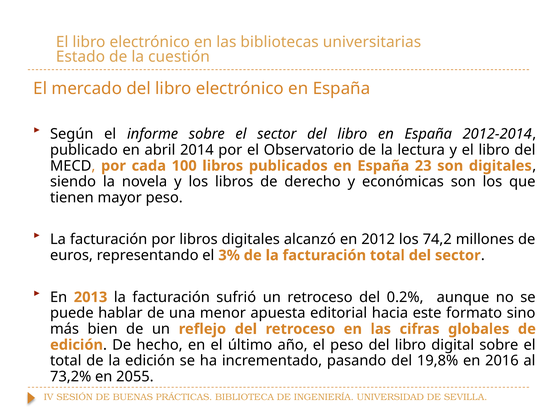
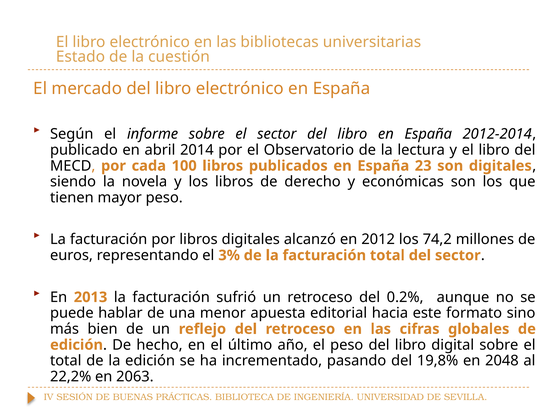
2016: 2016 -> 2048 (502, 361)
73,2%: 73,2% -> 22,2% (71, 376)
2055: 2055 -> 2063 (135, 376)
